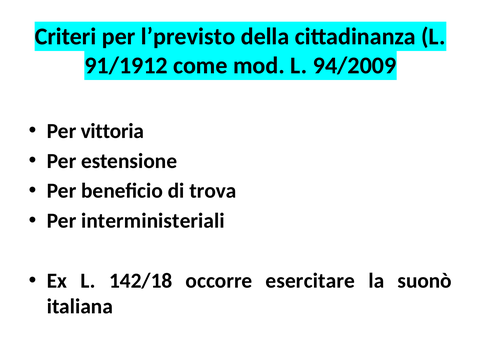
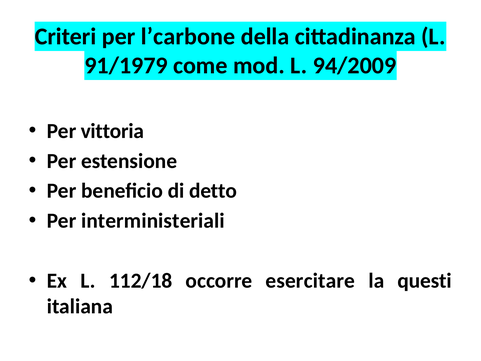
l’previsto: l’previsto -> l’carbone (188, 37)
91/1912: 91/1912 -> 91/1979 (126, 65)
trova: trova -> detto (213, 191)
142/18: 142/18 -> 112/18 (141, 281)
suonò: suonò -> questi (425, 281)
